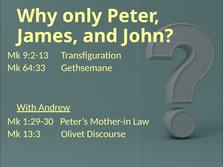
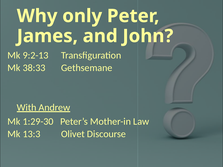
64:33: 64:33 -> 38:33 (34, 68)
